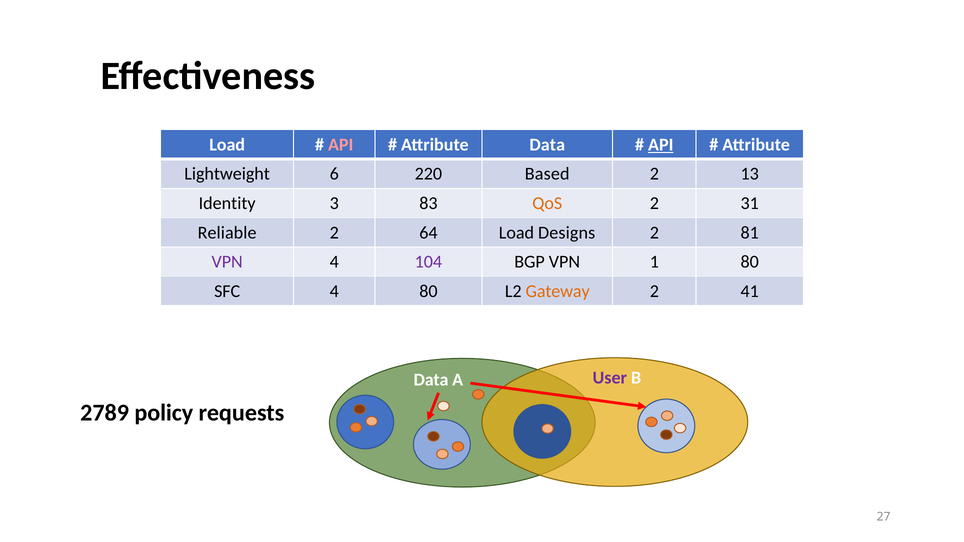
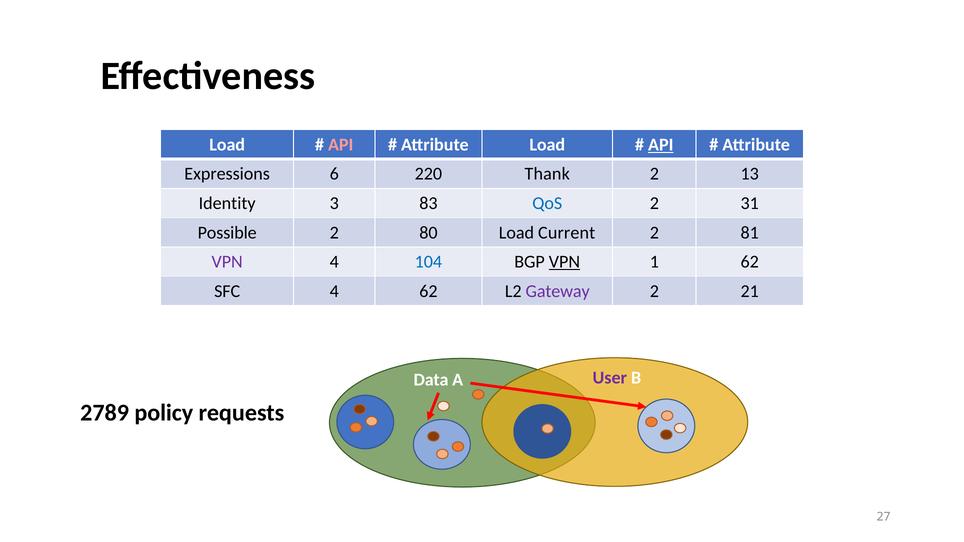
Attribute Data: Data -> Load (547, 145)
Lightweight: Lightweight -> Expressions (227, 174)
Based: Based -> Thank (547, 174)
QoS colour: orange -> blue (547, 203)
Reliable: Reliable -> Possible (227, 233)
64: 64 -> 80 (428, 233)
Designs: Designs -> Current (567, 233)
104 colour: purple -> blue (428, 262)
VPN underline: none -> present (564, 262)
1 80: 80 -> 62 (750, 262)
4 80: 80 -> 62 (428, 291)
Gateway colour: orange -> purple (558, 291)
41: 41 -> 21 (750, 291)
